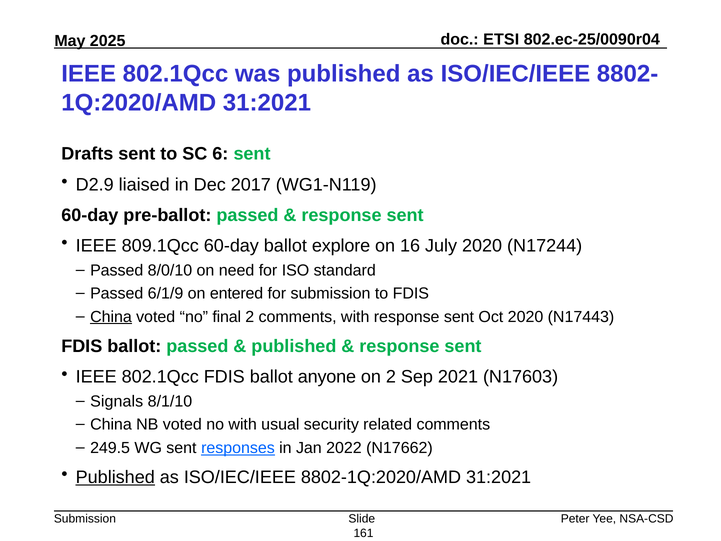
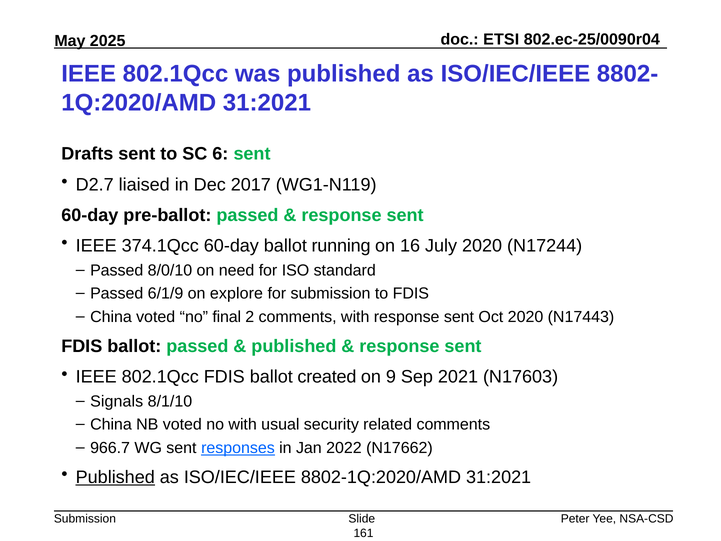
D2.9: D2.9 -> D2.7 (95, 185)
809.1Qcc: 809.1Qcc -> 374.1Qcc (160, 246)
explore: explore -> running (341, 246)
entered: entered -> explore (236, 293)
China underline: present -> none (111, 317)
anyone: anyone -> created (327, 377)
on 2: 2 -> 9 (391, 377)
249.5: 249.5 -> 966.7 (110, 448)
